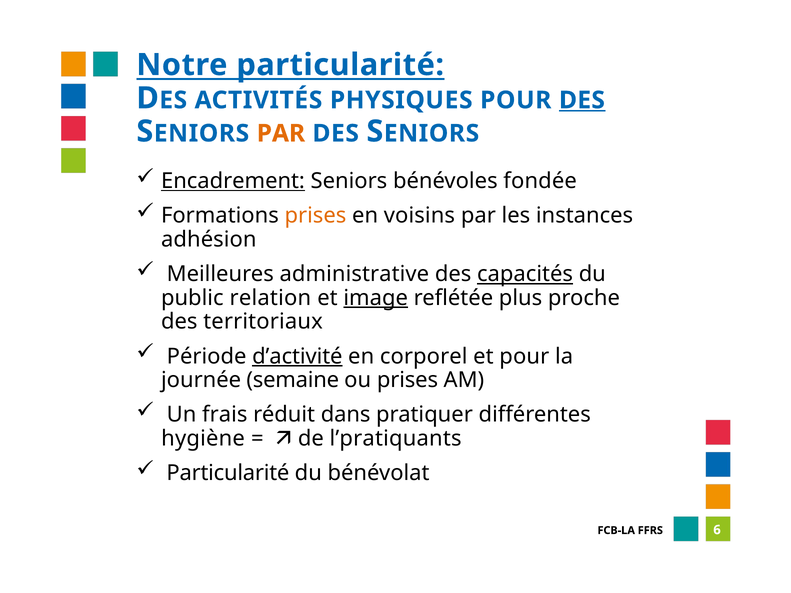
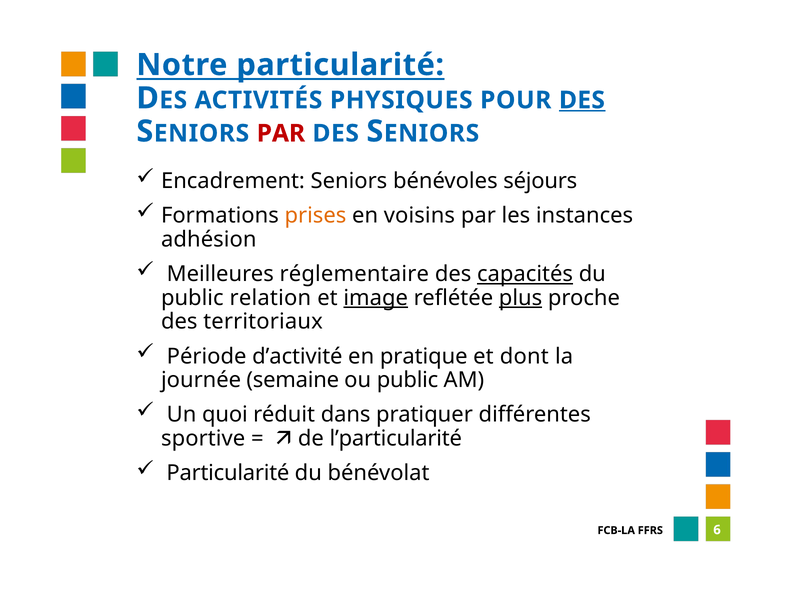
PAR colour: orange -> red (281, 133)
Encadrement underline: present -> none (233, 181)
fondée: fondée -> séjours (540, 181)
administrative: administrative -> réglementaire (354, 274)
plus underline: none -> present (521, 298)
d’activité underline: present -> none (297, 356)
corporel: corporel -> pratique (424, 356)
et pour: pour -> dont (524, 356)
ou prises: prises -> public (408, 380)
frais: frais -> quoi (225, 415)
hygiène: hygiène -> sportive (203, 439)
l’pratiquants: l’pratiquants -> l’particularité (396, 439)
